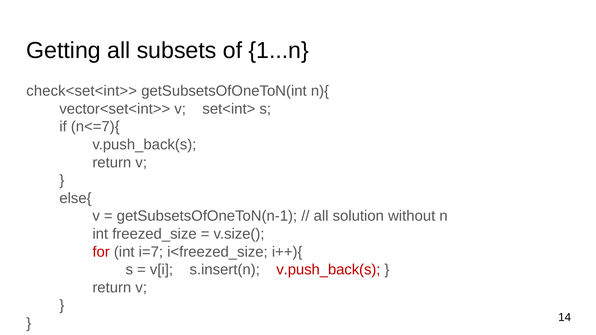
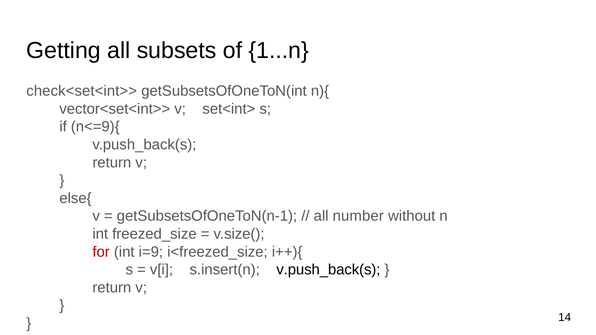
n<=7){: n<=7){ -> n<=9){ (95, 127)
solution: solution -> number (358, 216)
i=7: i=7 -> i=9 (151, 252)
v.push_back(s colour: red -> black (328, 270)
